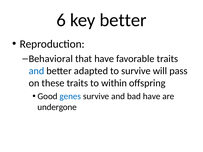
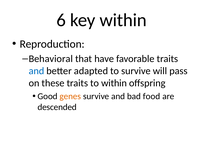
key better: better -> within (123, 20)
genes colour: blue -> orange (70, 96)
bad have: have -> food (152, 96)
undergone: undergone -> descended (57, 107)
